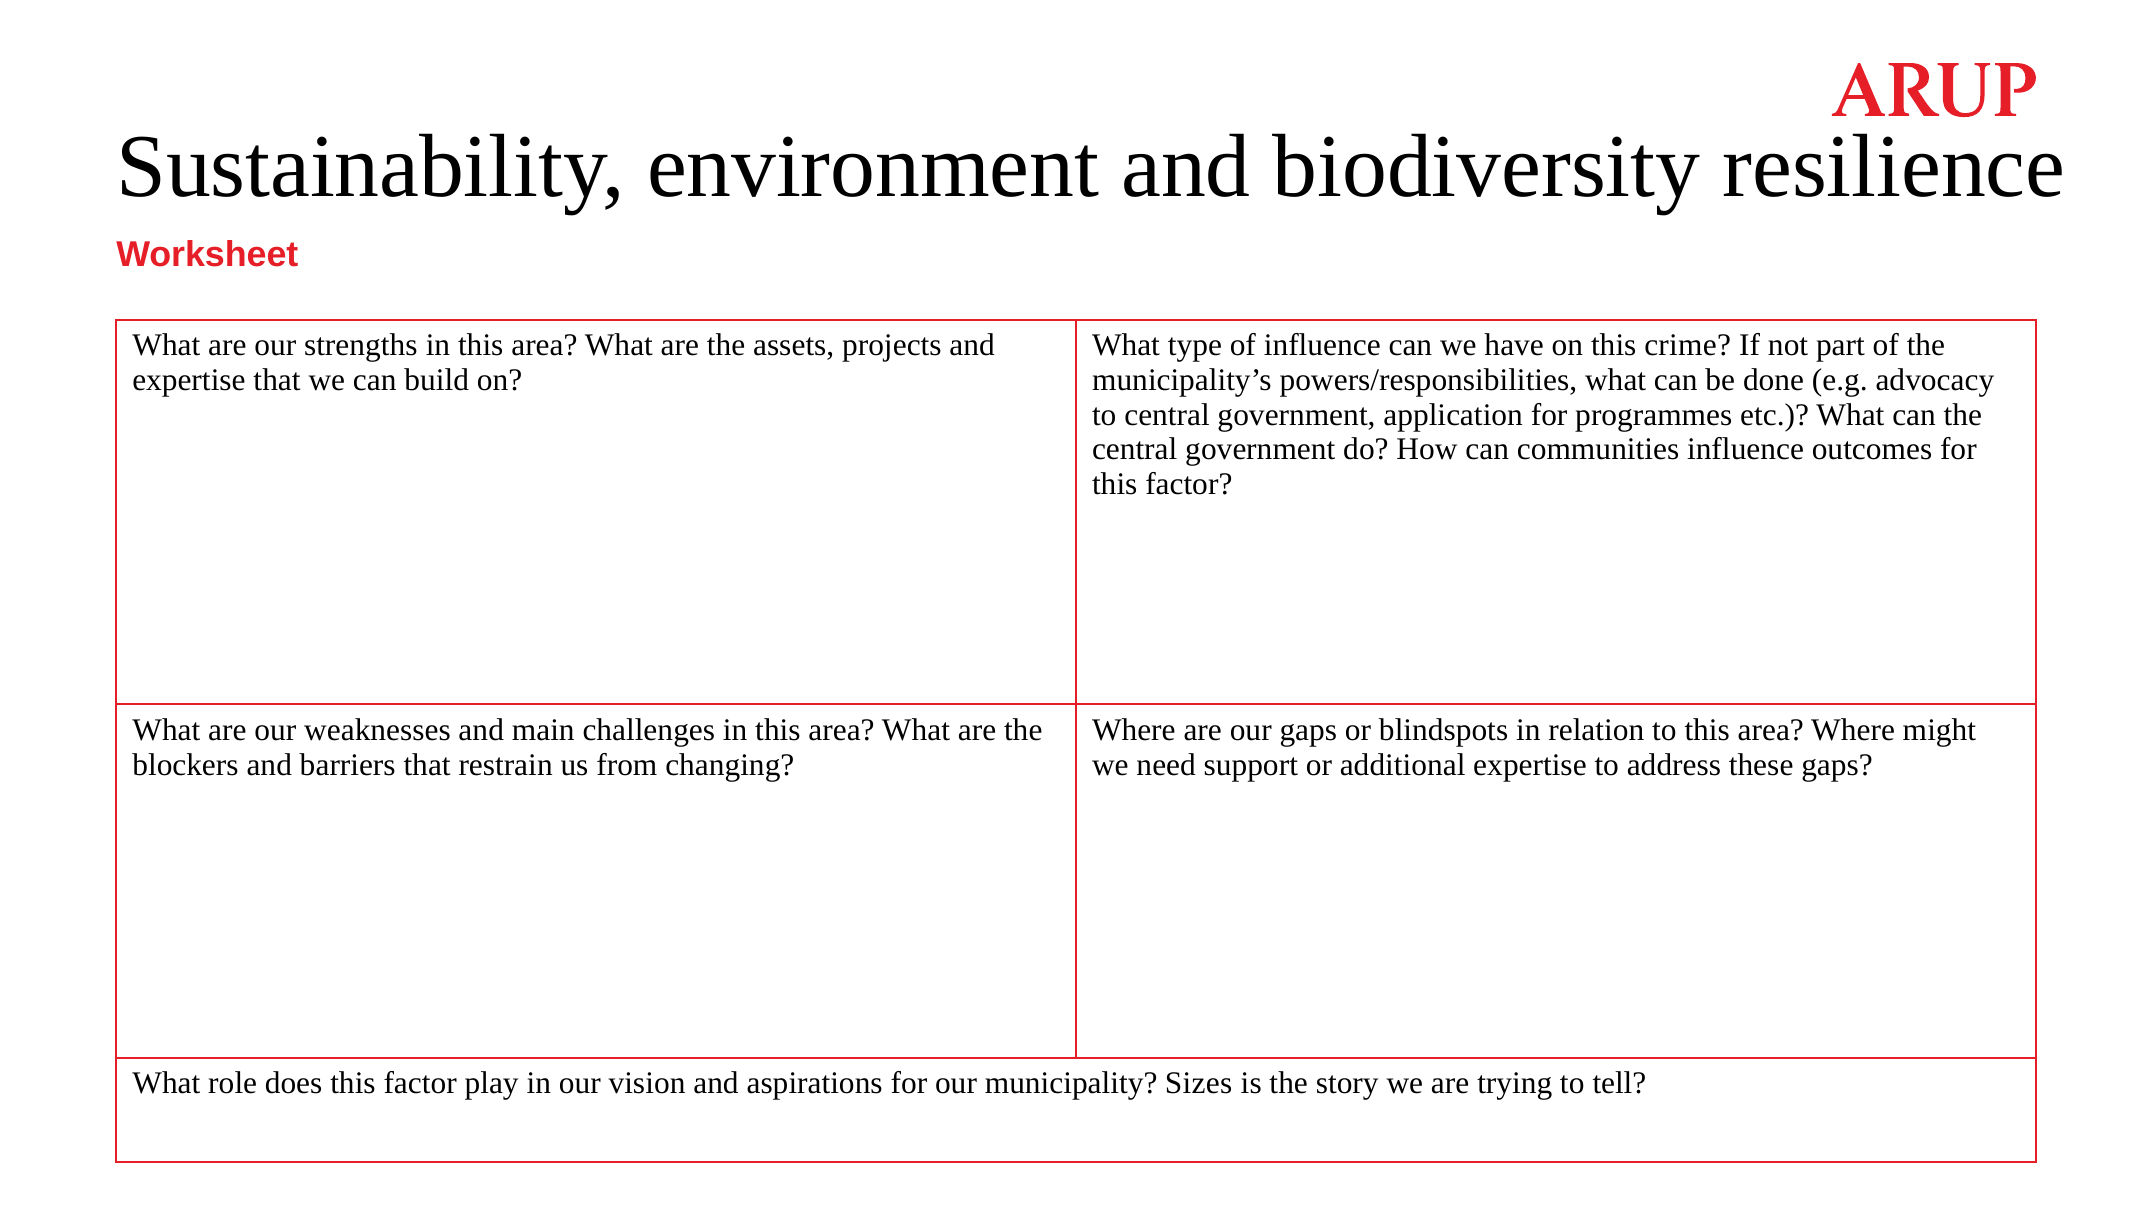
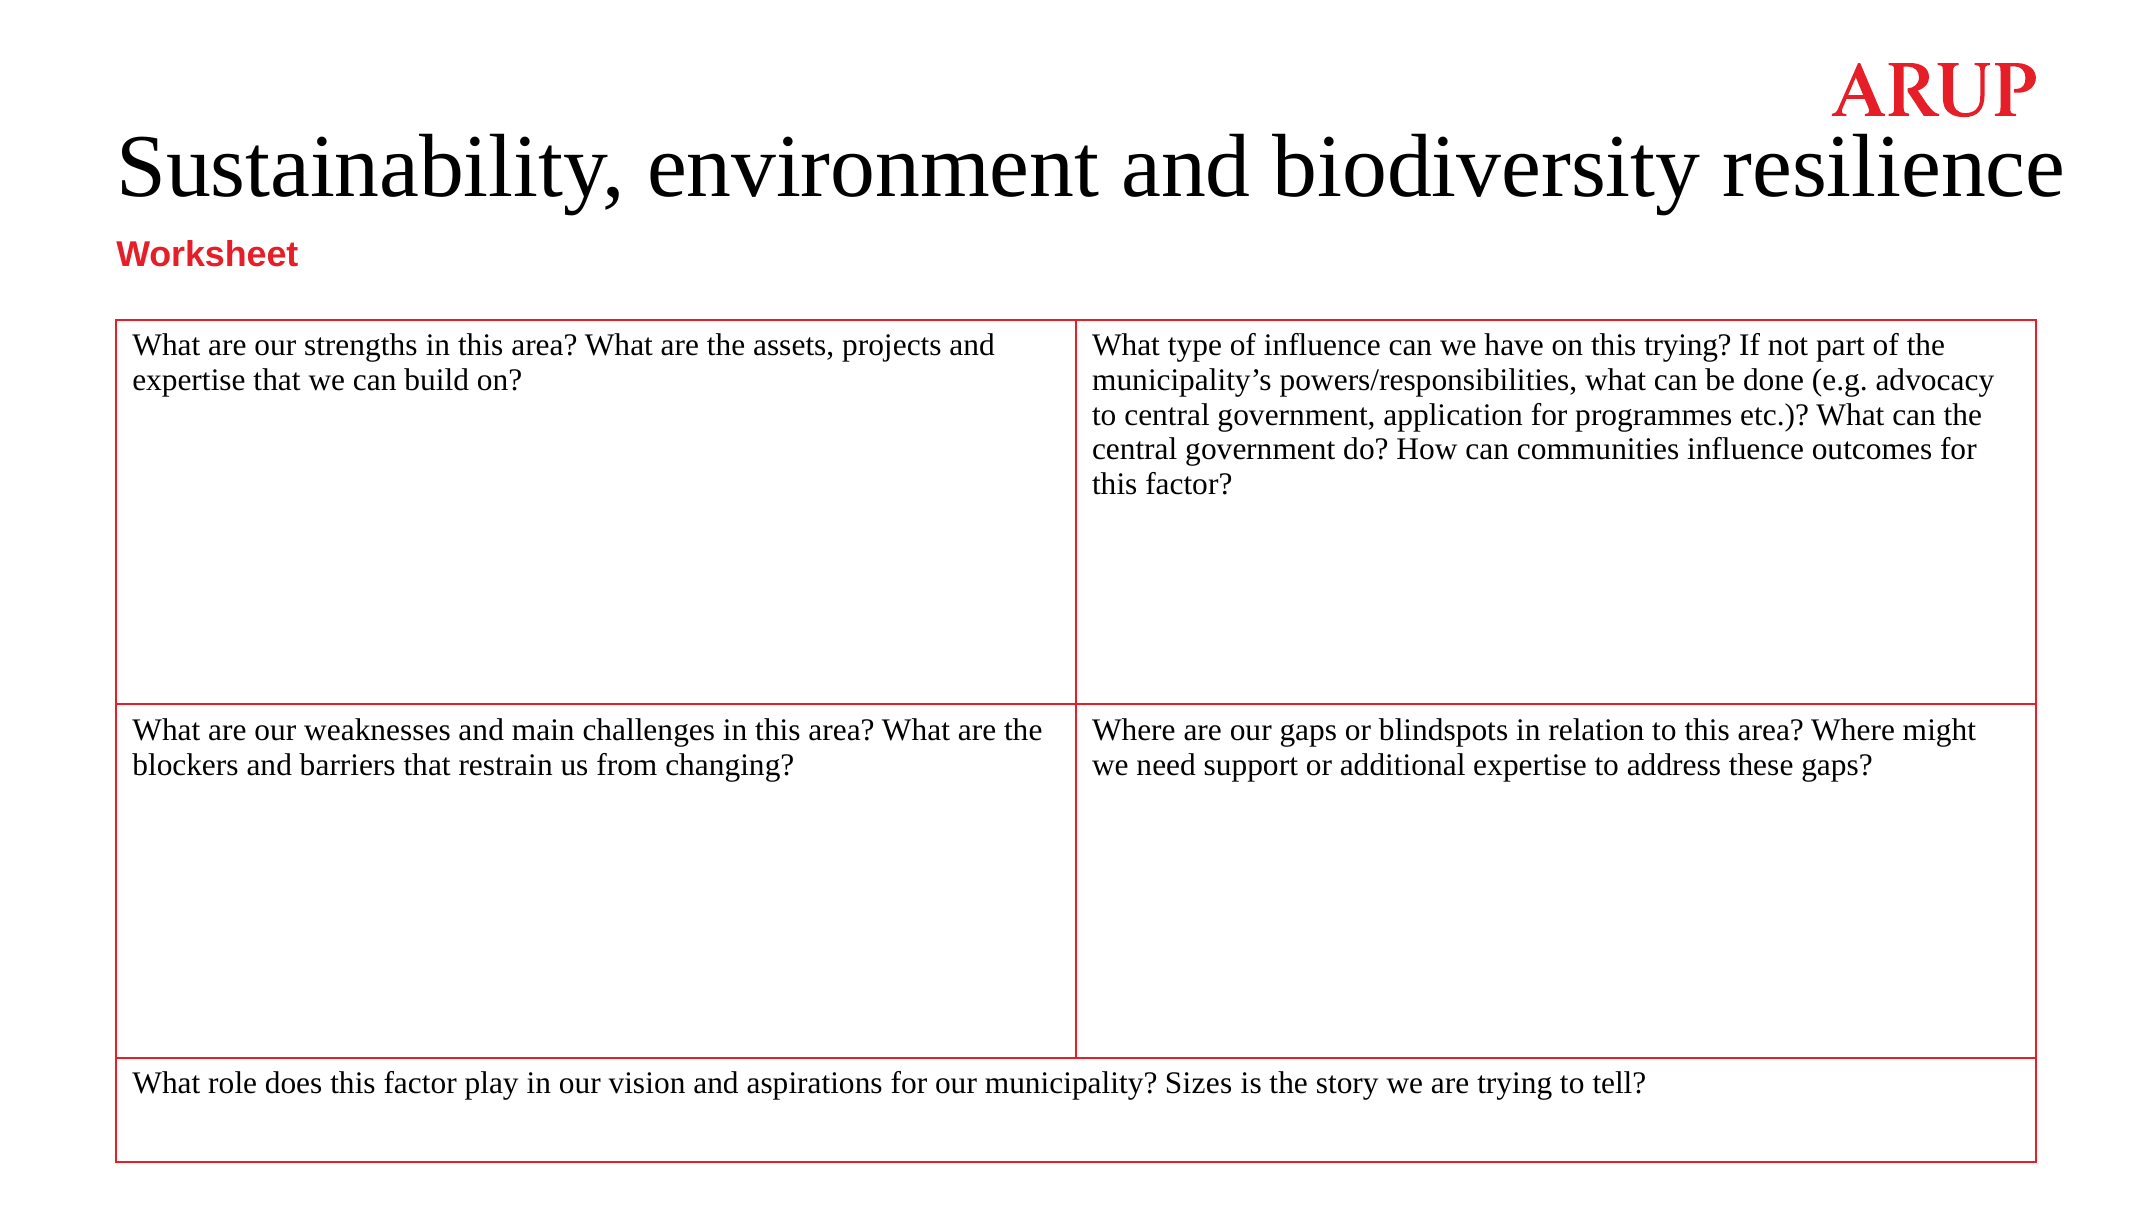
this crime: crime -> trying (1688, 345)
